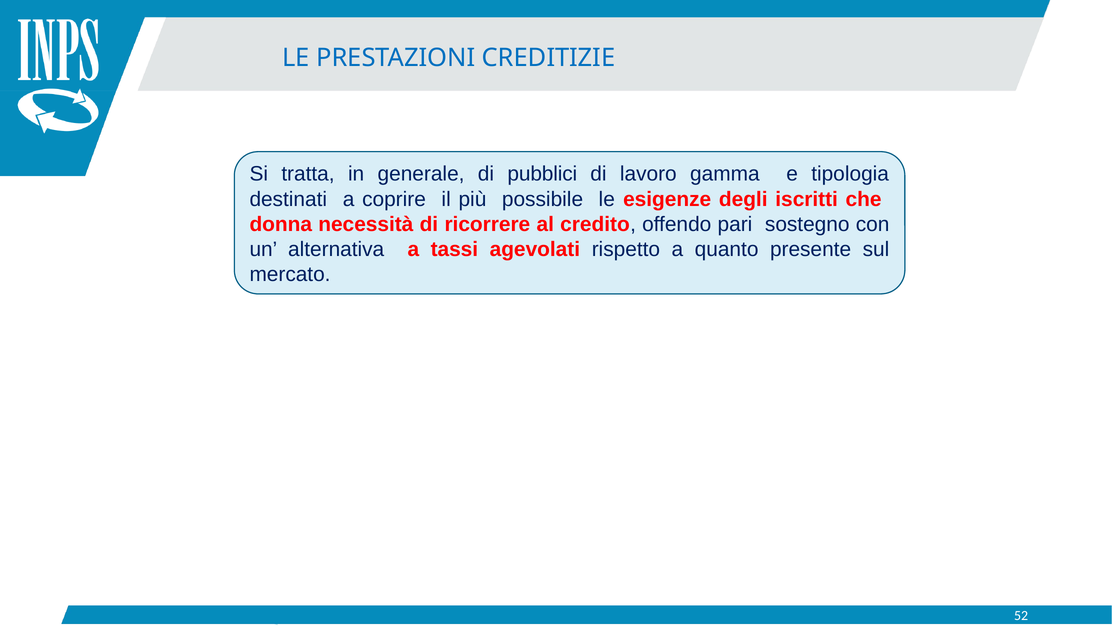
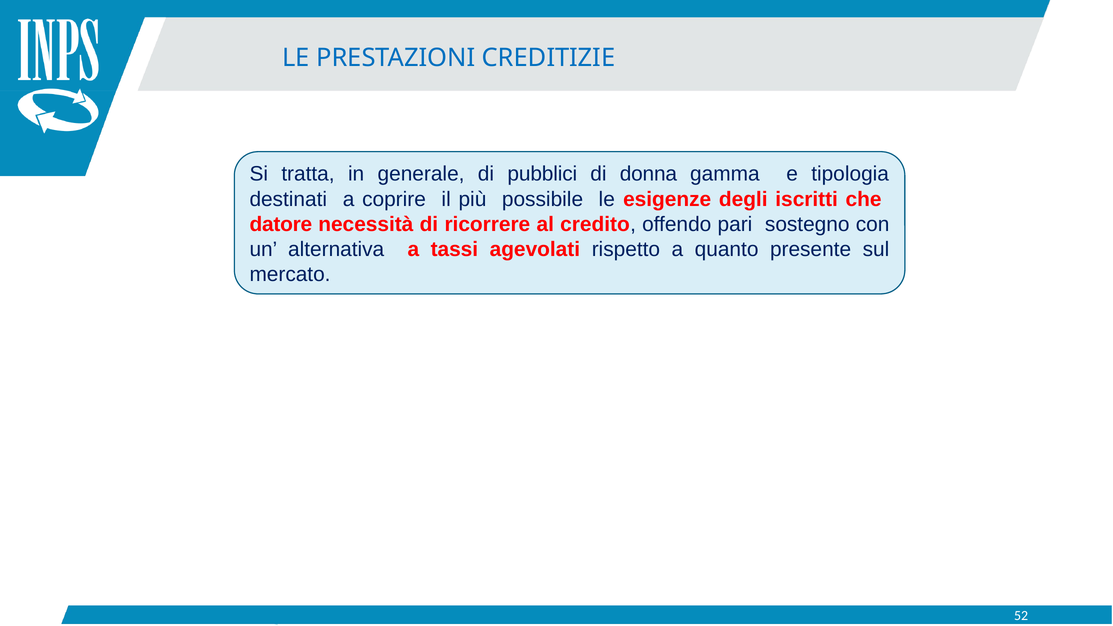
lavoro: lavoro -> donna (648, 174)
donna: donna -> datore (281, 224)
